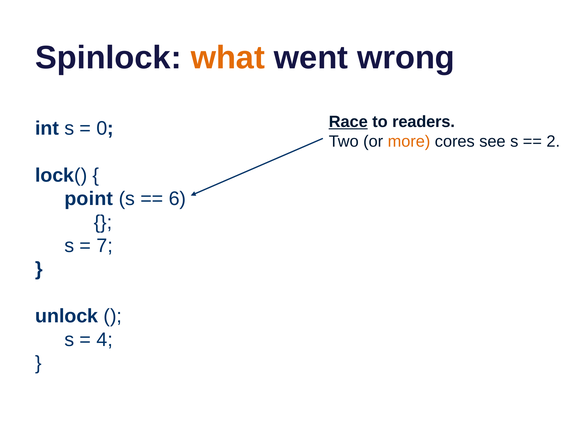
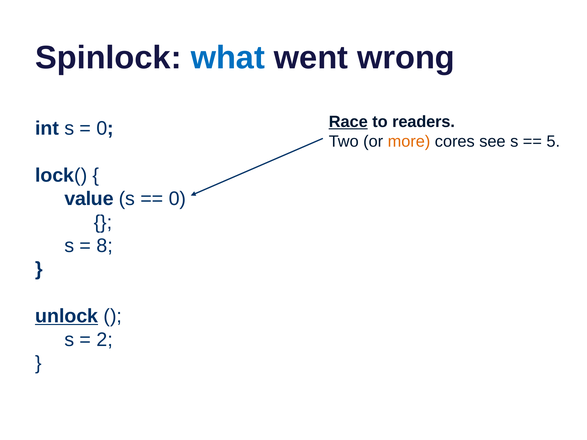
what colour: orange -> blue (228, 58)
2: 2 -> 5 (553, 141)
point: point -> value (89, 199)
6: 6 -> 0 (177, 199)
7: 7 -> 8 (105, 246)
unlock underline: none -> present (67, 316)
4: 4 -> 2 (105, 340)
